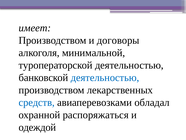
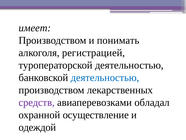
договоры: договоры -> понимать (118, 40)
минимальной: минимальной -> регистрацией (94, 53)
средств colour: blue -> purple (37, 102)
распоряжаться: распоряжаться -> осуществление (96, 115)
